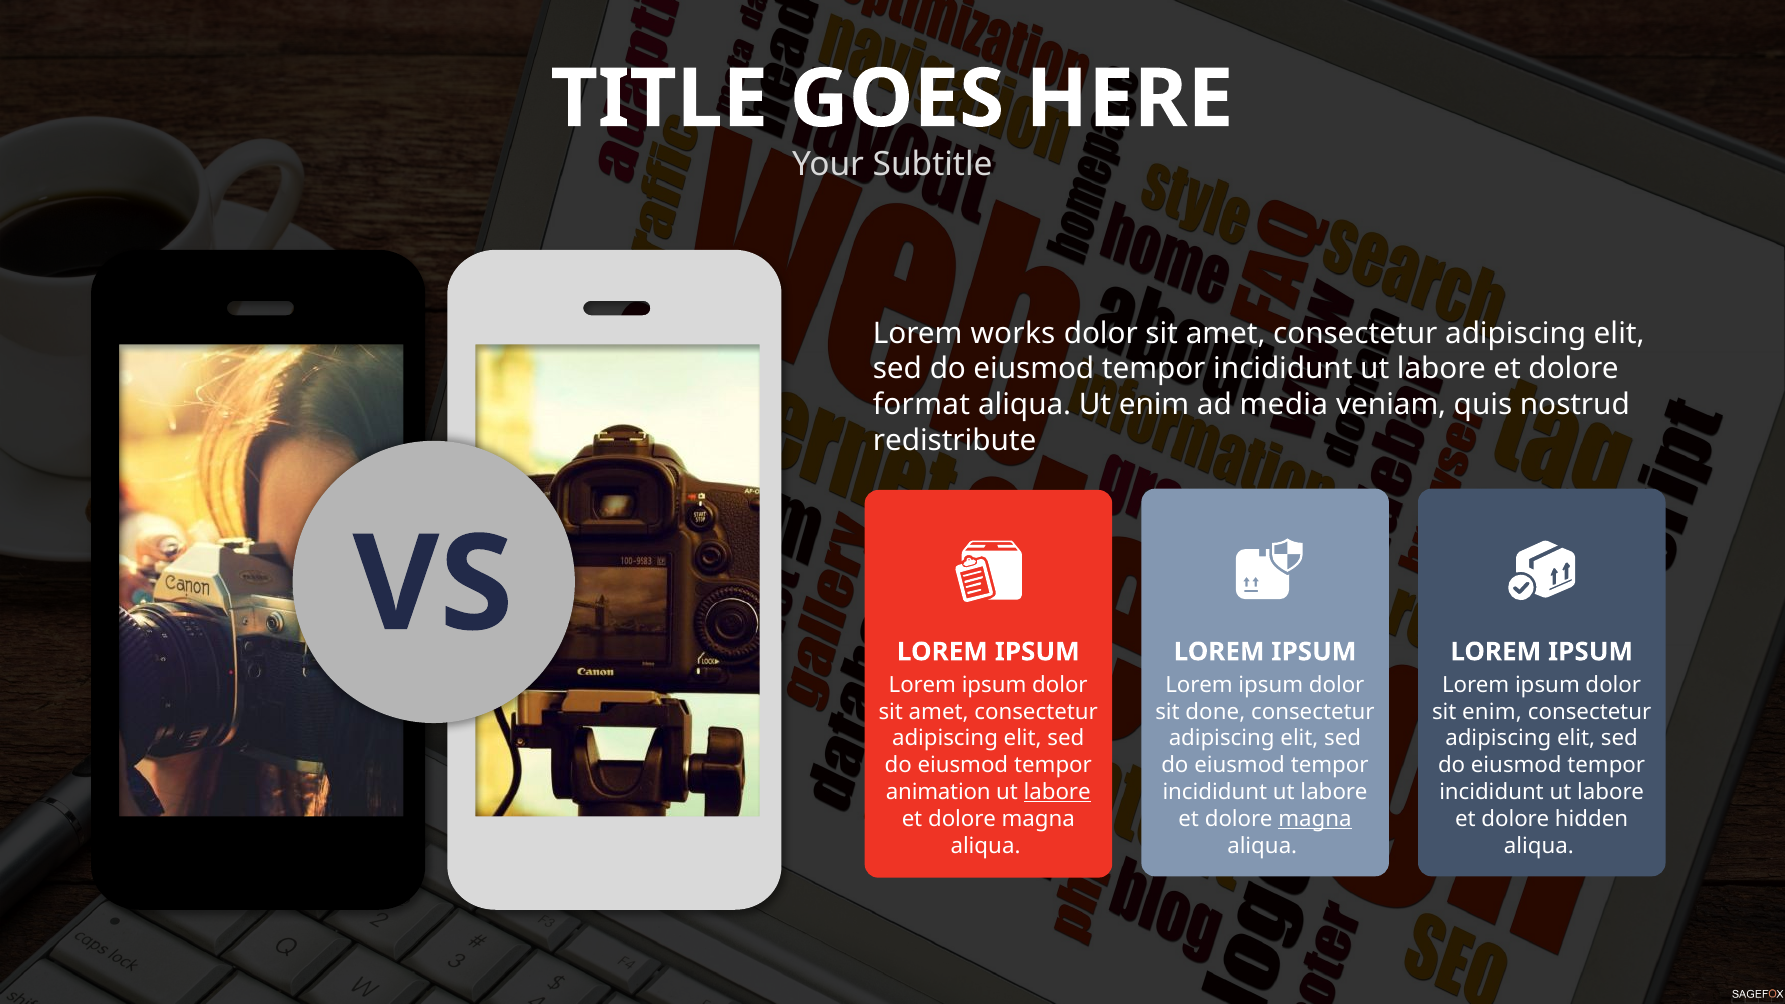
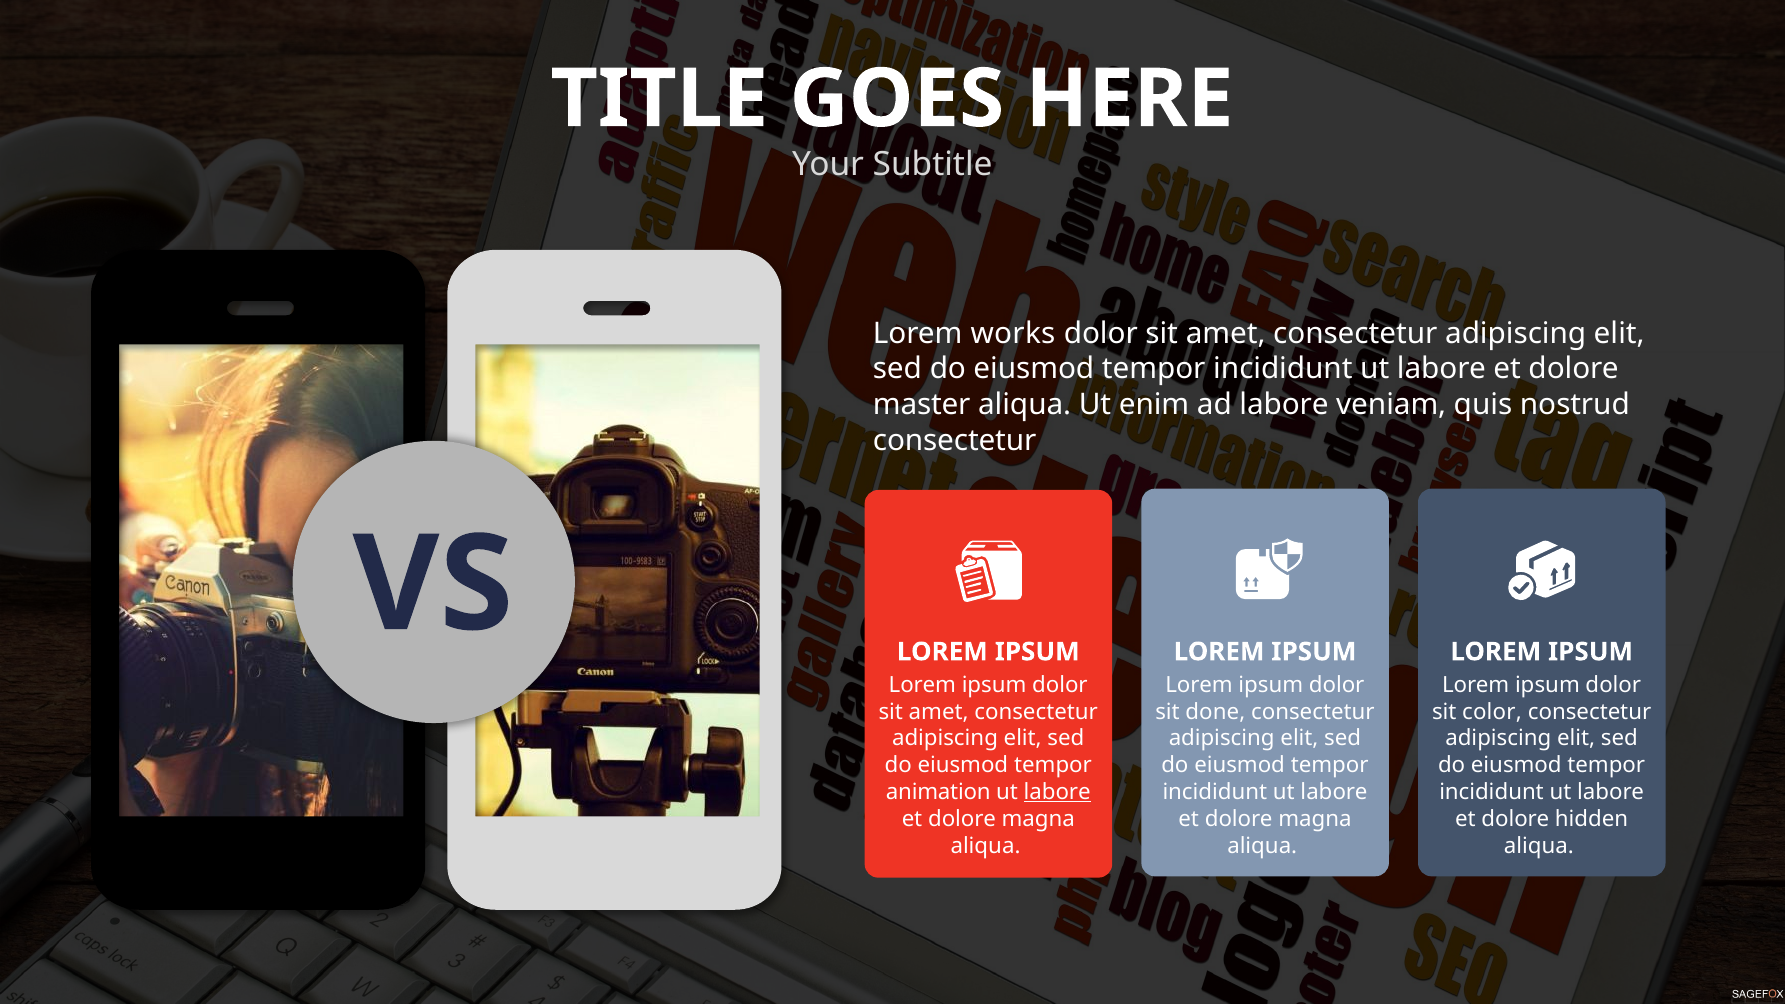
format: format -> master (922, 405)
ad media: media -> labore (1284, 405)
redistribute: redistribute -> consectetur (955, 441)
sit enim: enim -> color (1492, 712)
magna underline: present -> none (1315, 819)
